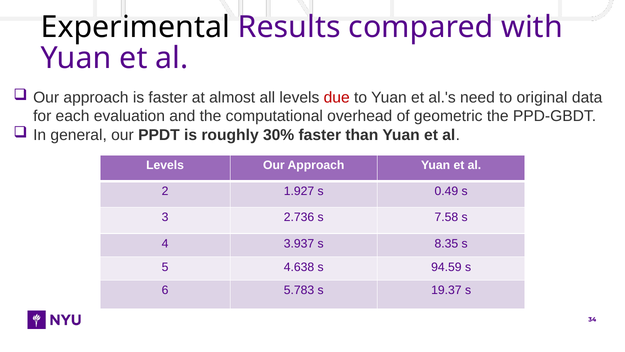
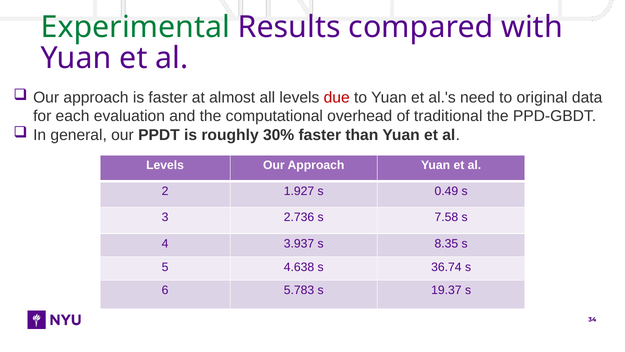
Experimental colour: black -> green (135, 27)
geometric: geometric -> traditional (448, 116)
94.59: 94.59 -> 36.74 (446, 267)
